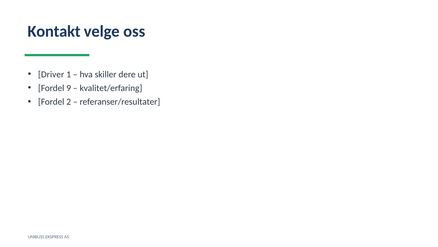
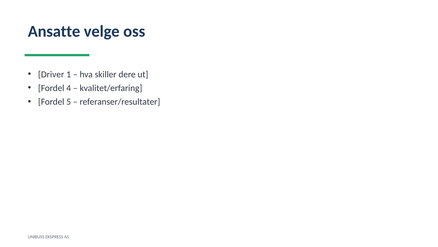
Kontakt: Kontakt -> Ansatte (54, 31)
9: 9 -> 4 (69, 88)
2: 2 -> 5 (69, 102)
